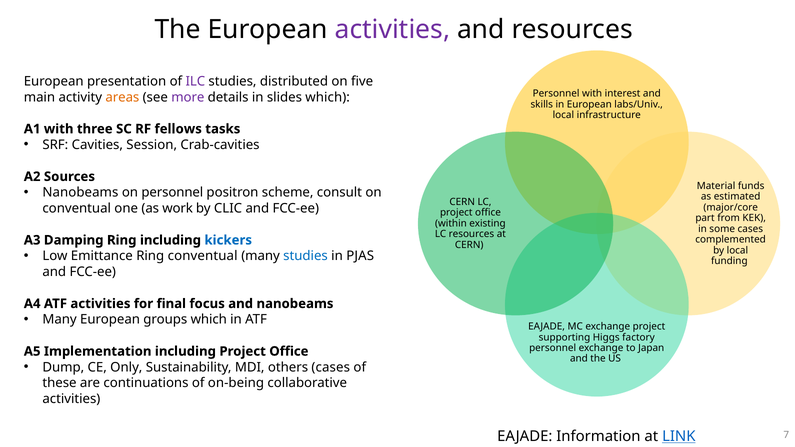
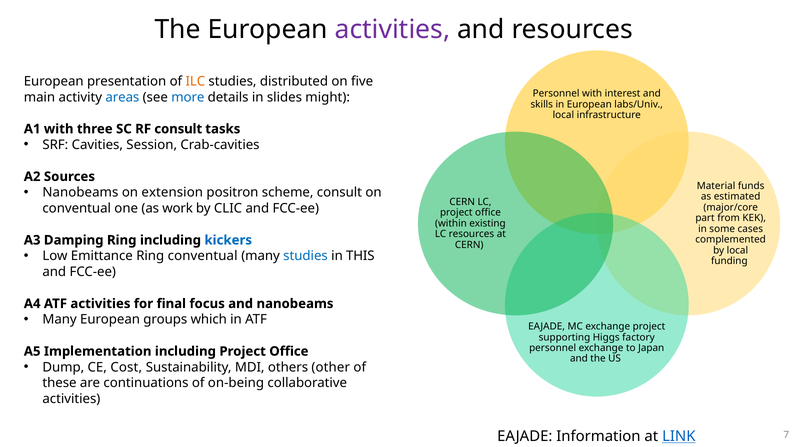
ILC colour: purple -> orange (195, 81)
areas colour: orange -> blue (122, 97)
more colour: purple -> blue (188, 97)
slides which: which -> might (328, 97)
RF fellows: fellows -> consult (178, 129)
on personnel: personnel -> extension (172, 193)
PJAS: PJAS -> THIS (360, 256)
Only: Only -> Cost (126, 367)
others cases: cases -> other (331, 367)
